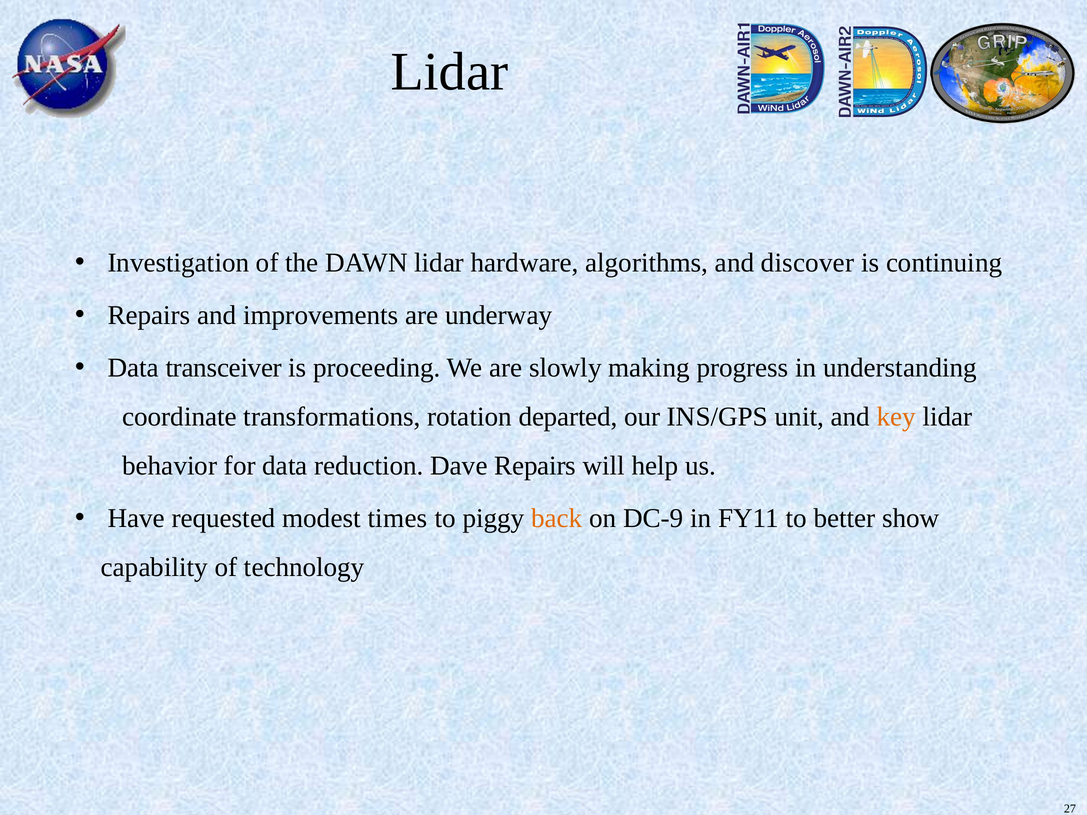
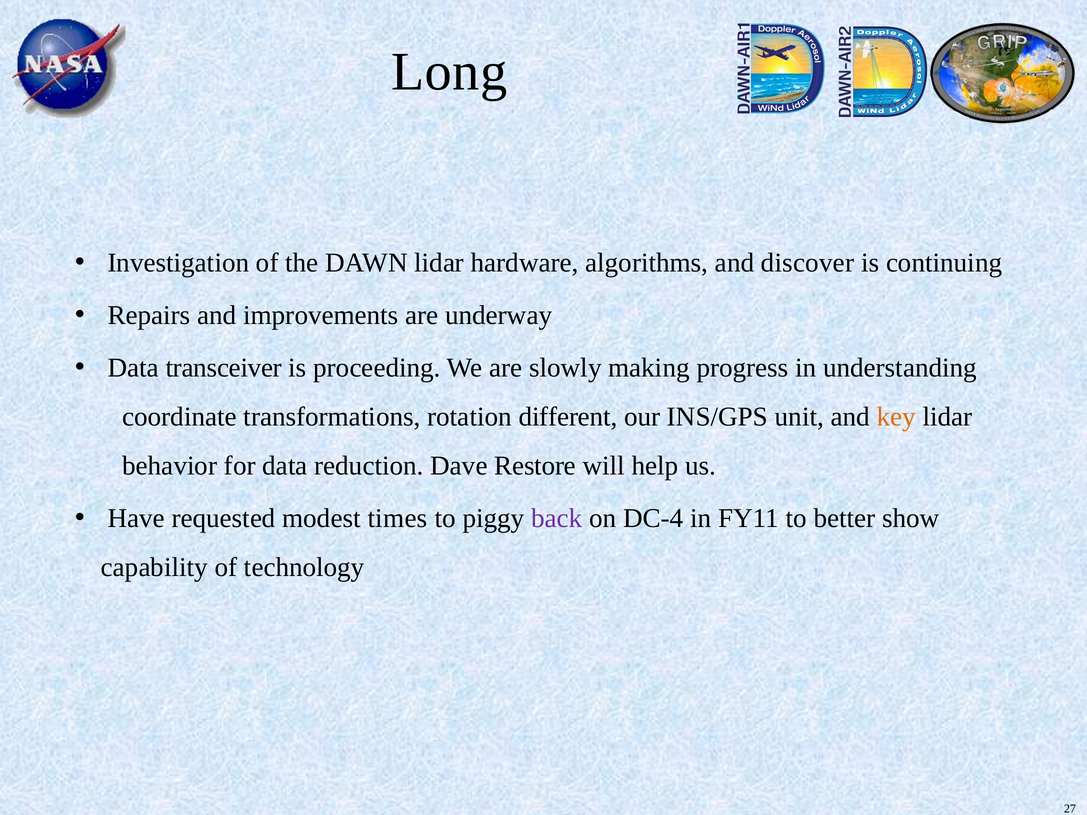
Lidar: Lidar -> Long (449, 72)
departed: departed -> different (568, 417)
Dave Repairs: Repairs -> Restore (535, 466)
back colour: orange -> purple (557, 518)
DC-9: DC-9 -> DC-4 (653, 518)
